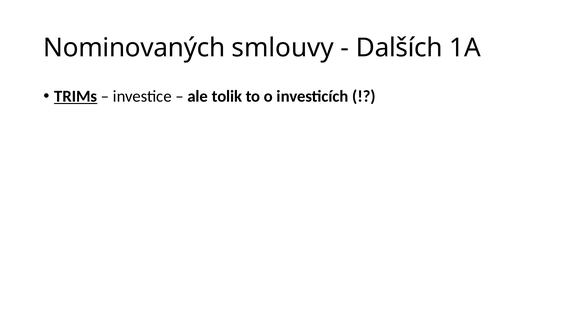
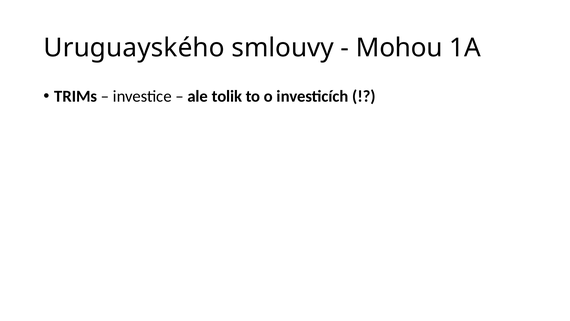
Nominovaných: Nominovaných -> Uruguayského (134, 48)
Dalších: Dalších -> Mohou (399, 48)
TRIMs underline: present -> none (76, 96)
